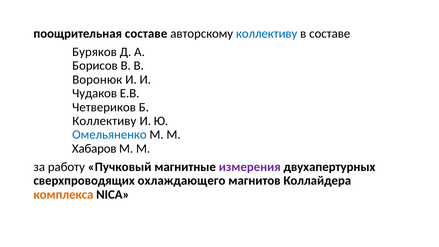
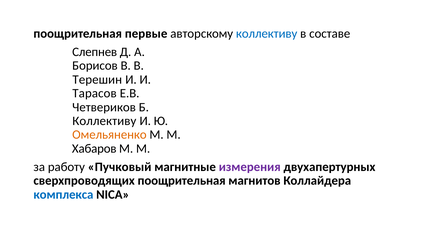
поощрительная составе: составе -> первые (146, 33)
Буряков: Буряков -> Слепнев (95, 52)
Воронюк: Воронюк -> Терешин (97, 79)
Чудаков: Чудаков -> Тарасов (95, 93)
Омельяненко colour: blue -> orange (109, 135)
сверхпроводящих охлаждающего: охлаждающего -> поощрительная (182, 181)
комплекса colour: orange -> blue (63, 194)
